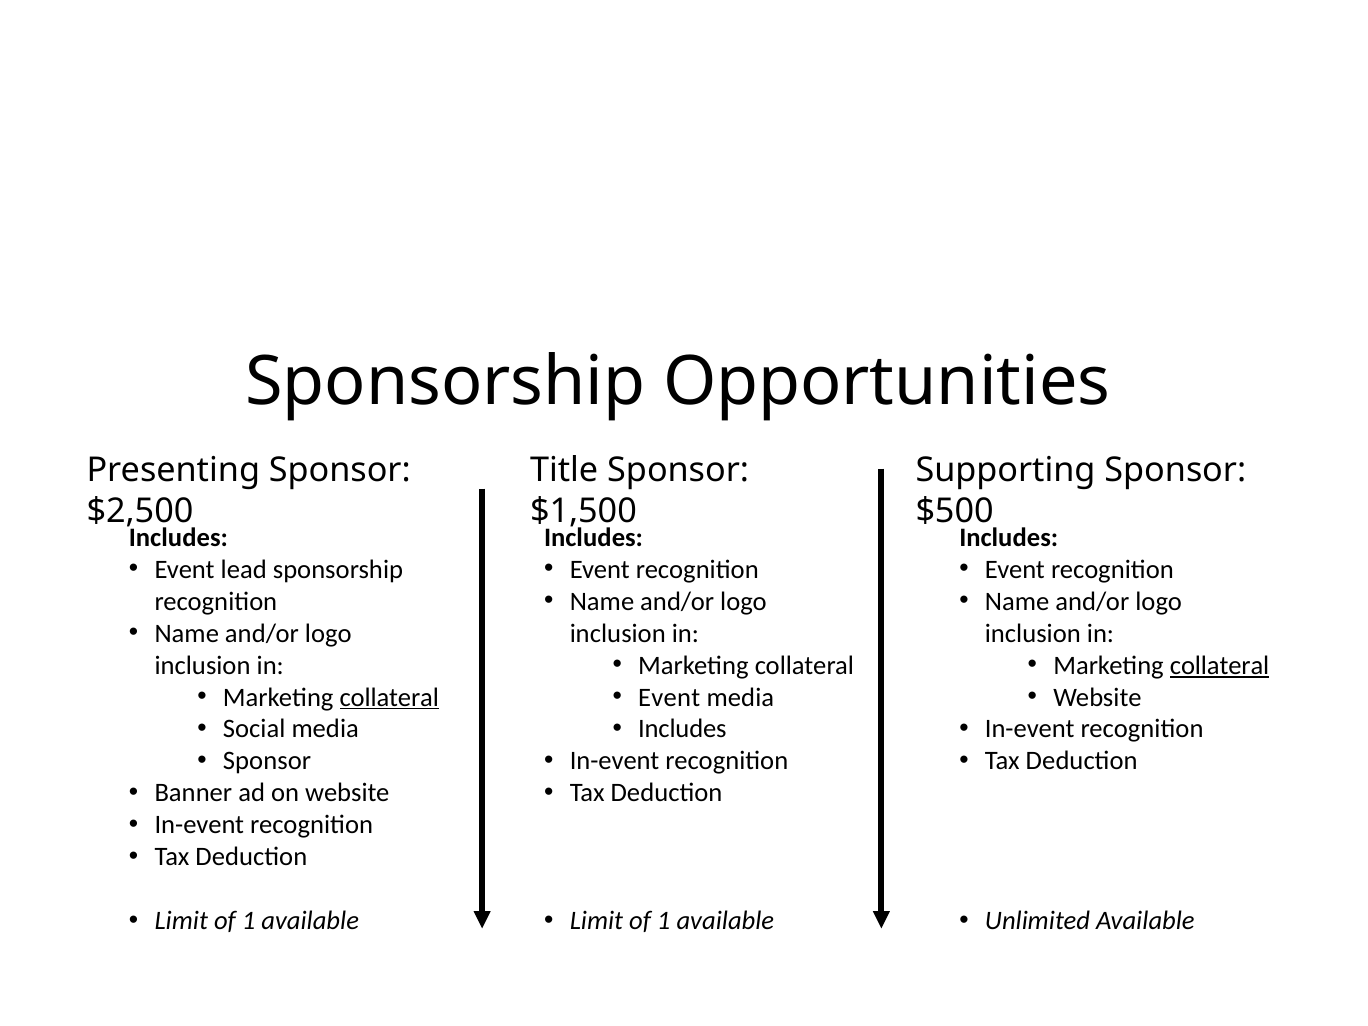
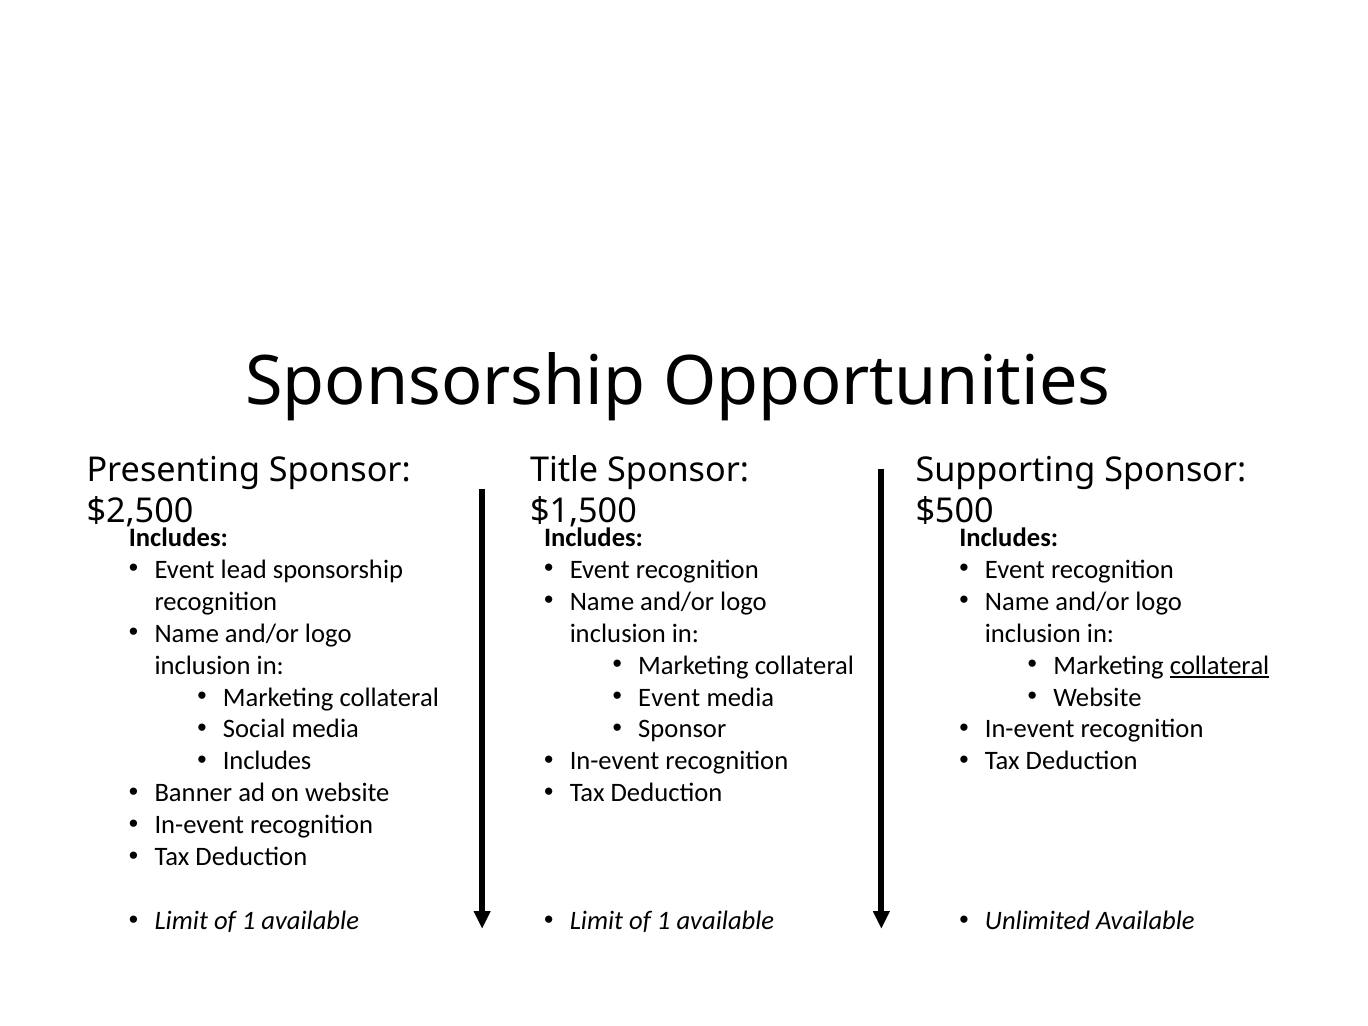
collateral underline: present -> none (389, 697)
Includes: Includes -> Sponsor (682, 729)
Sponsor: Sponsor -> Includes (267, 761)
